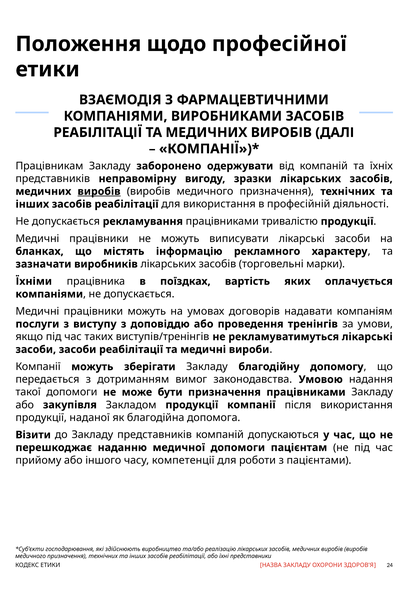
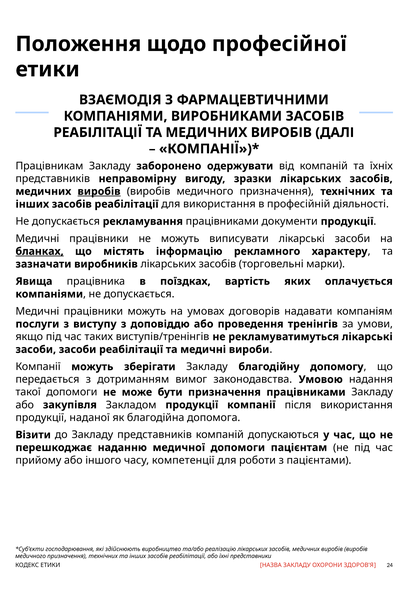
тривалістю: тривалістю -> документи (290, 221)
бланках underline: none -> present (40, 251)
Їхніми: Їхніми -> Явища (34, 281)
